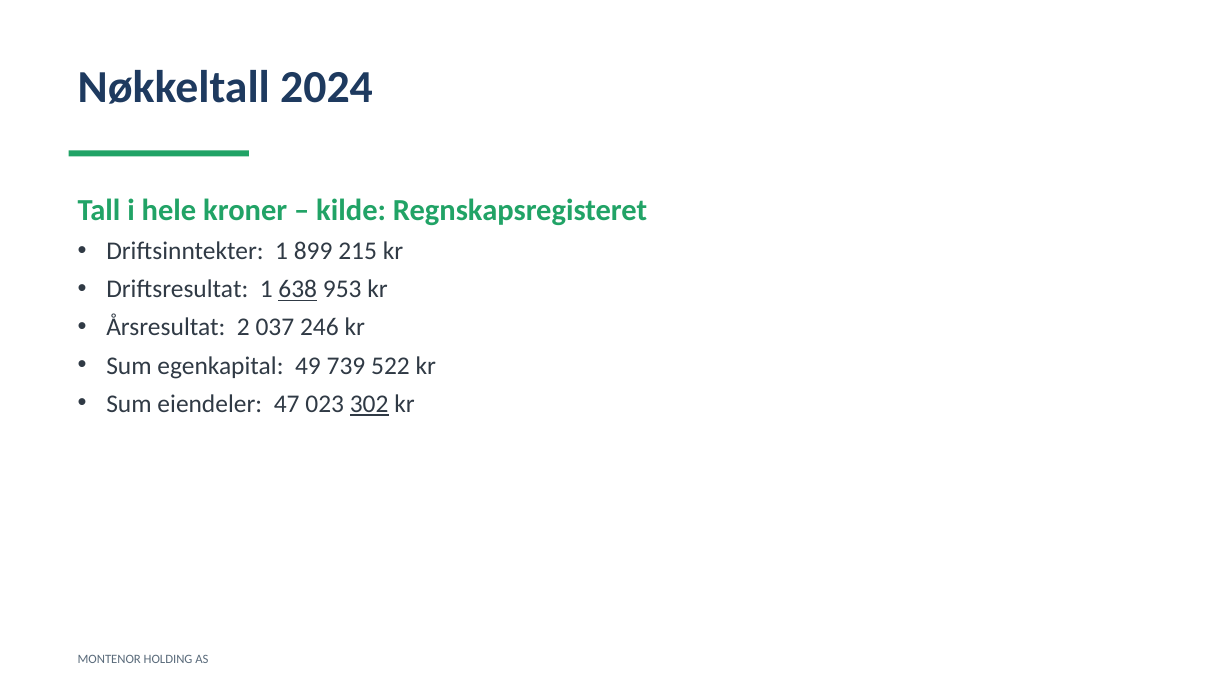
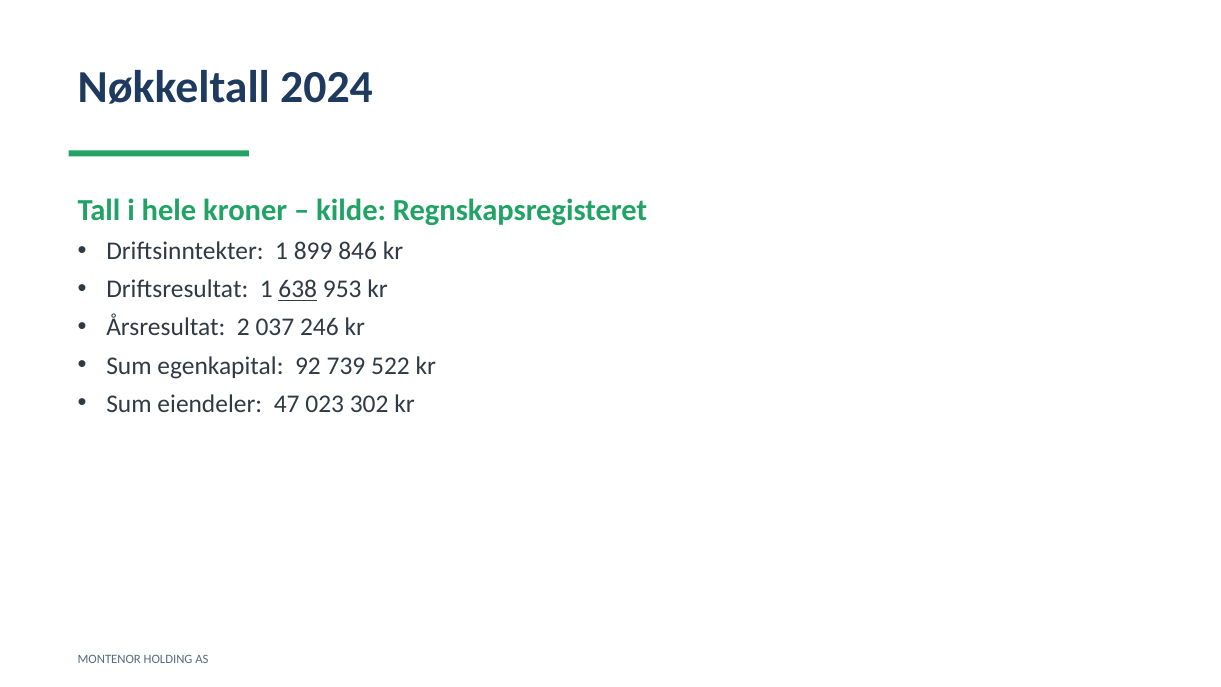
215: 215 -> 846 (358, 251)
49: 49 -> 92 (308, 366)
302 underline: present -> none (369, 404)
